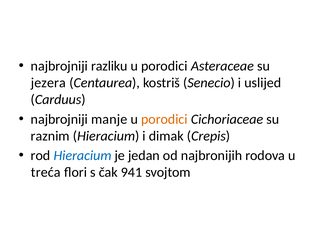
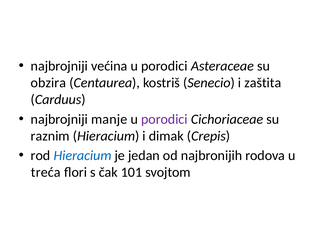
razliku: razliku -> većina (109, 66)
jezera: jezera -> obzira (48, 83)
uslijed: uslijed -> zaštita (263, 83)
porodici colour: orange -> purple (164, 119)
941: 941 -> 101 (131, 173)
